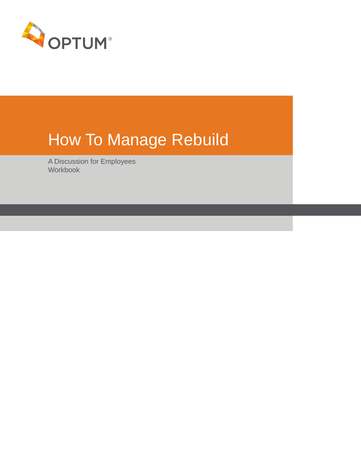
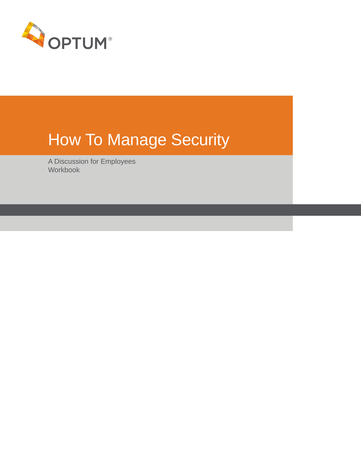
Rebuild: Rebuild -> Security (200, 140)
